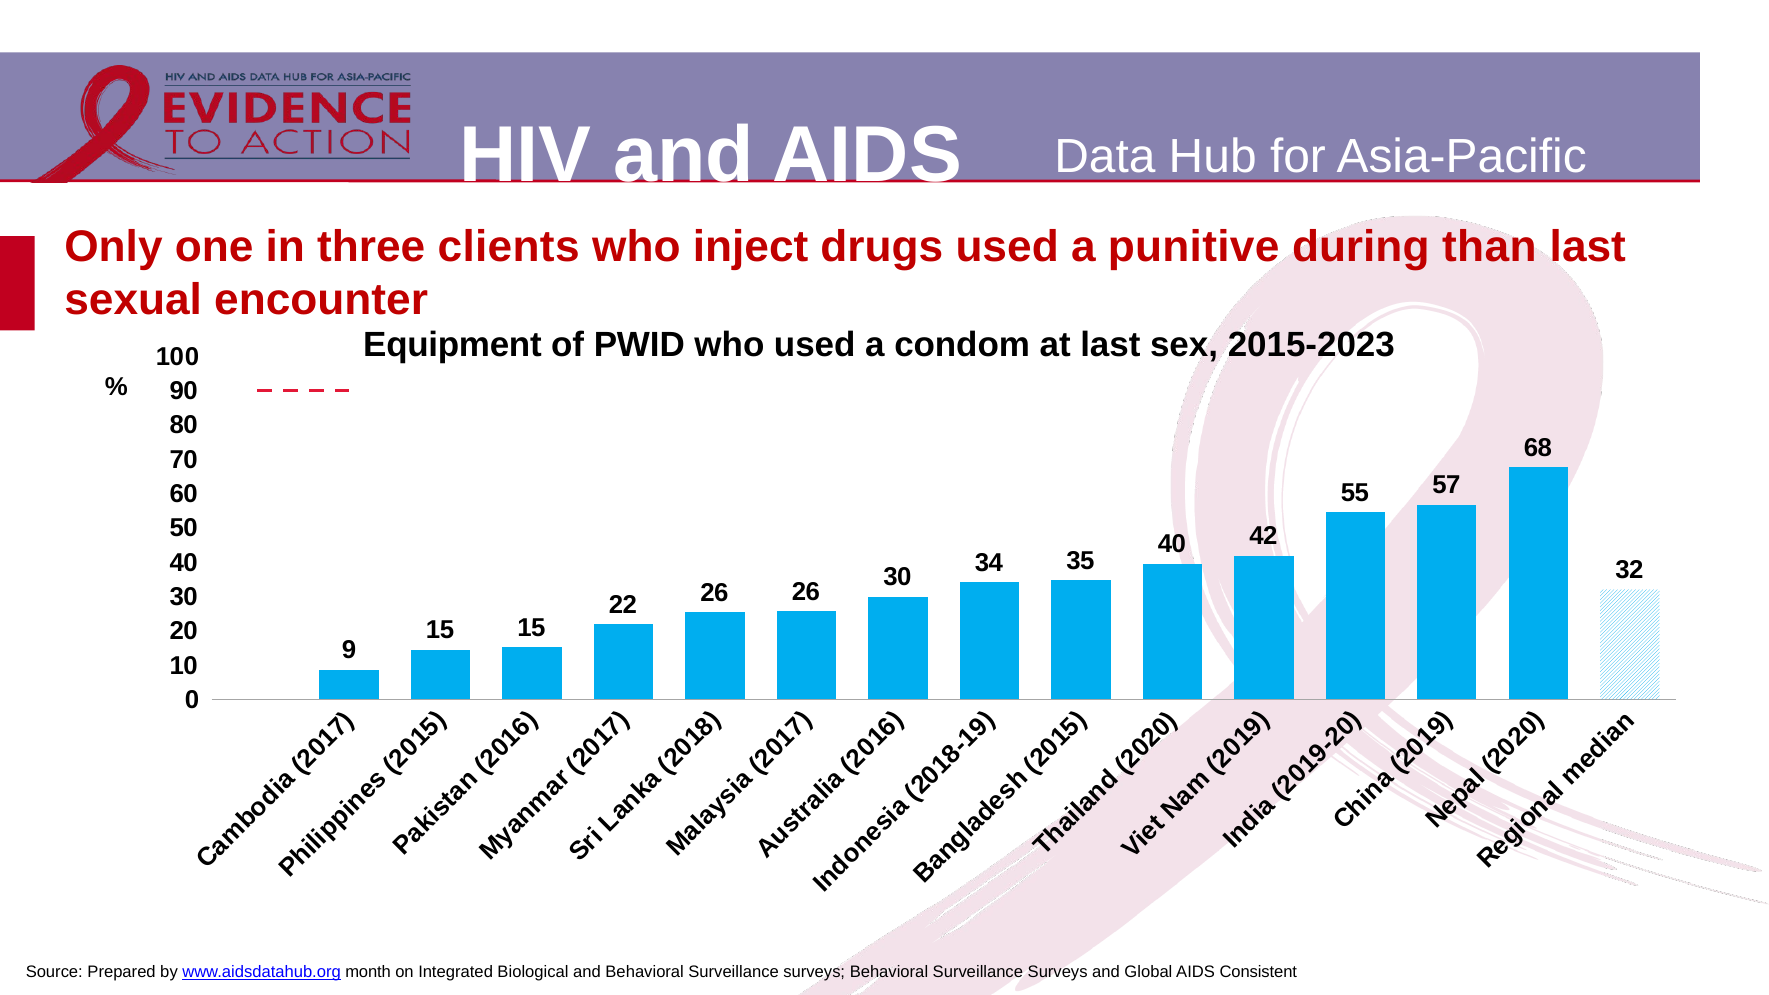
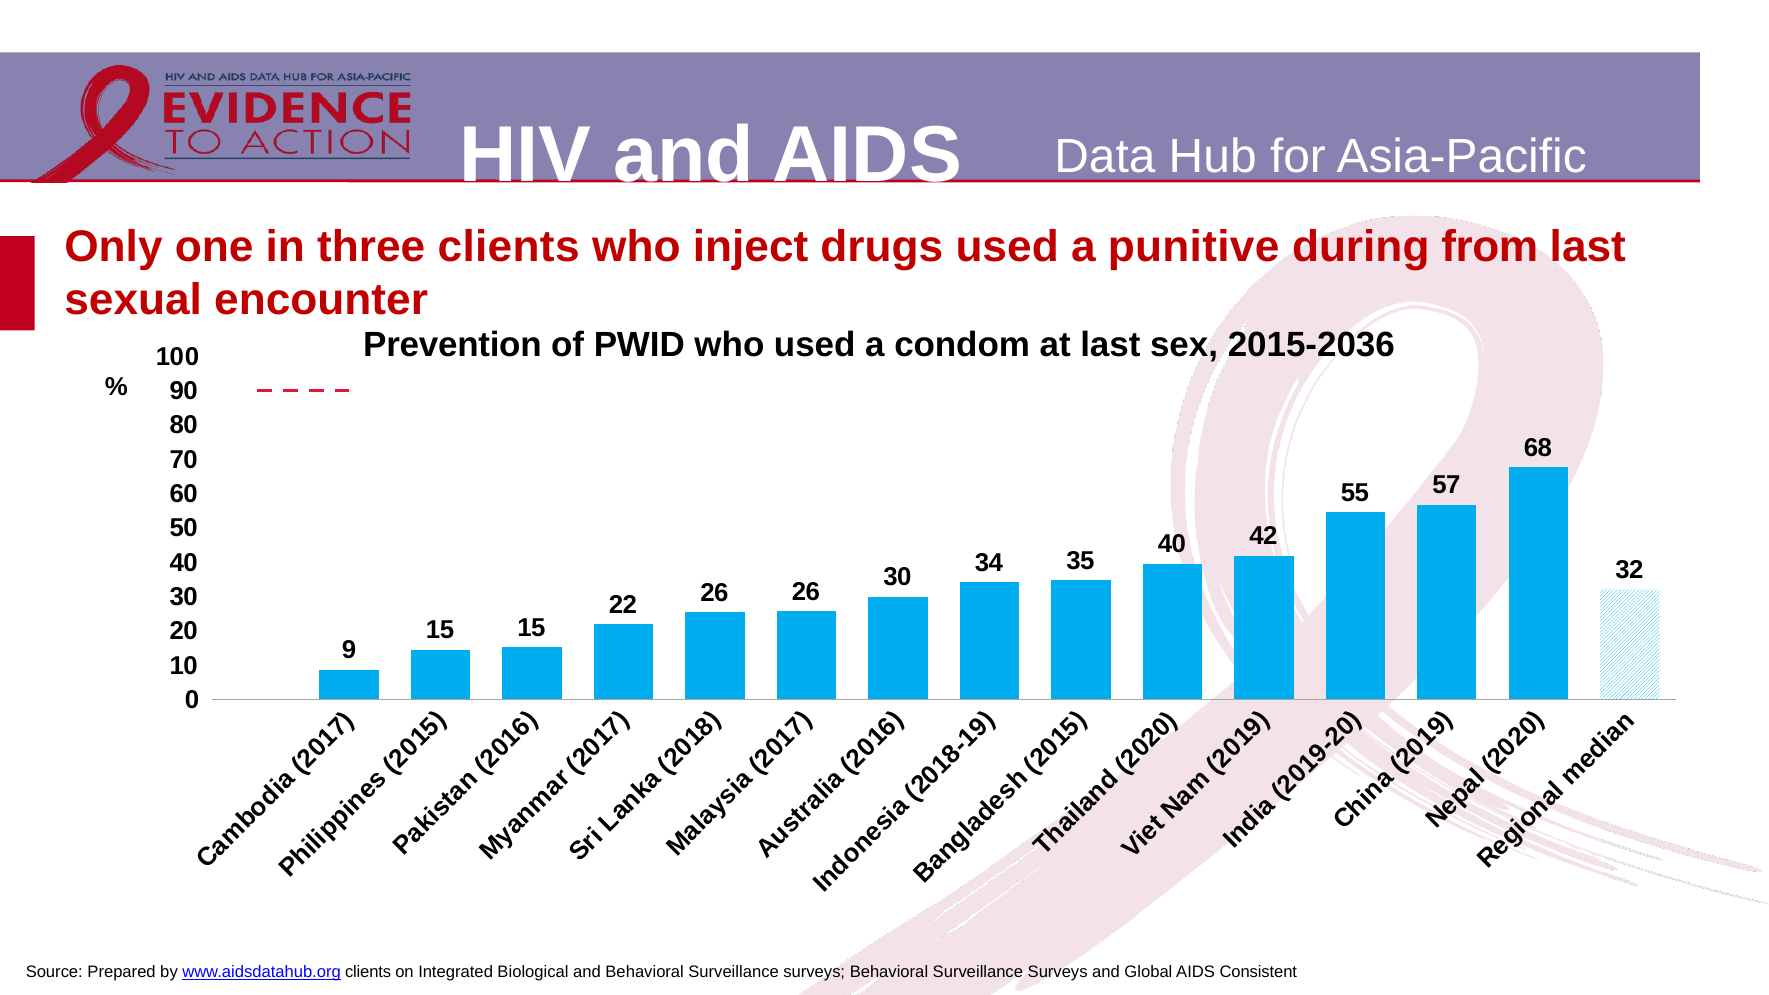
than: than -> from (1490, 247)
Equipment: Equipment -> Prevention (452, 345)
2015-2023: 2015-2023 -> 2015-2036 (1311, 345)
www.aidsdatahub.org month: month -> clients (368, 972)
